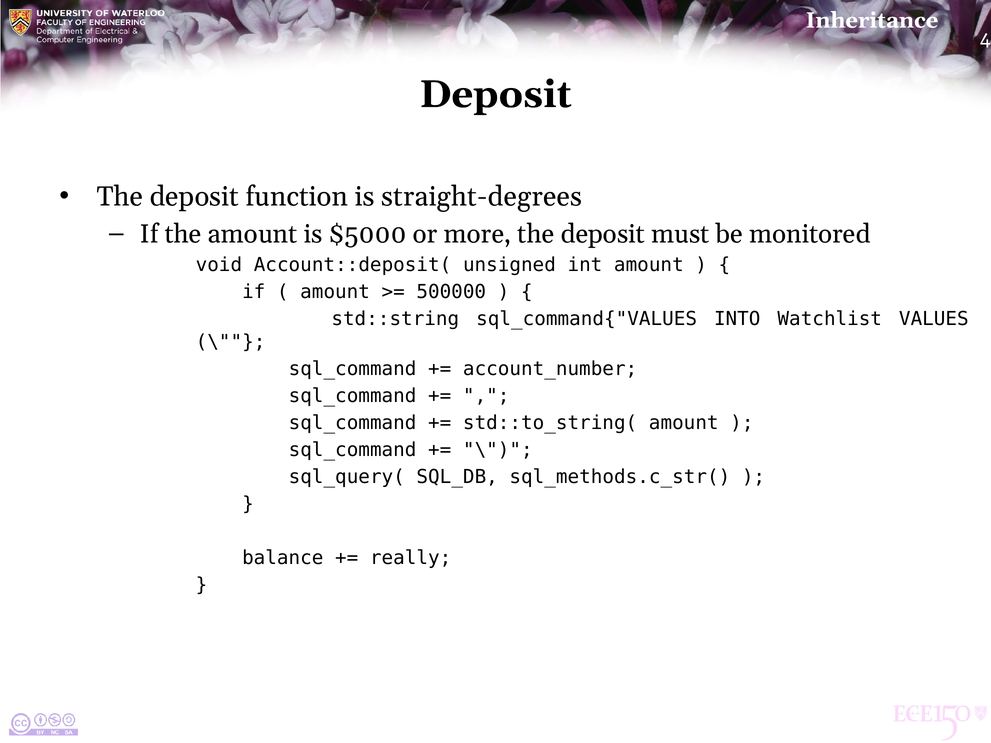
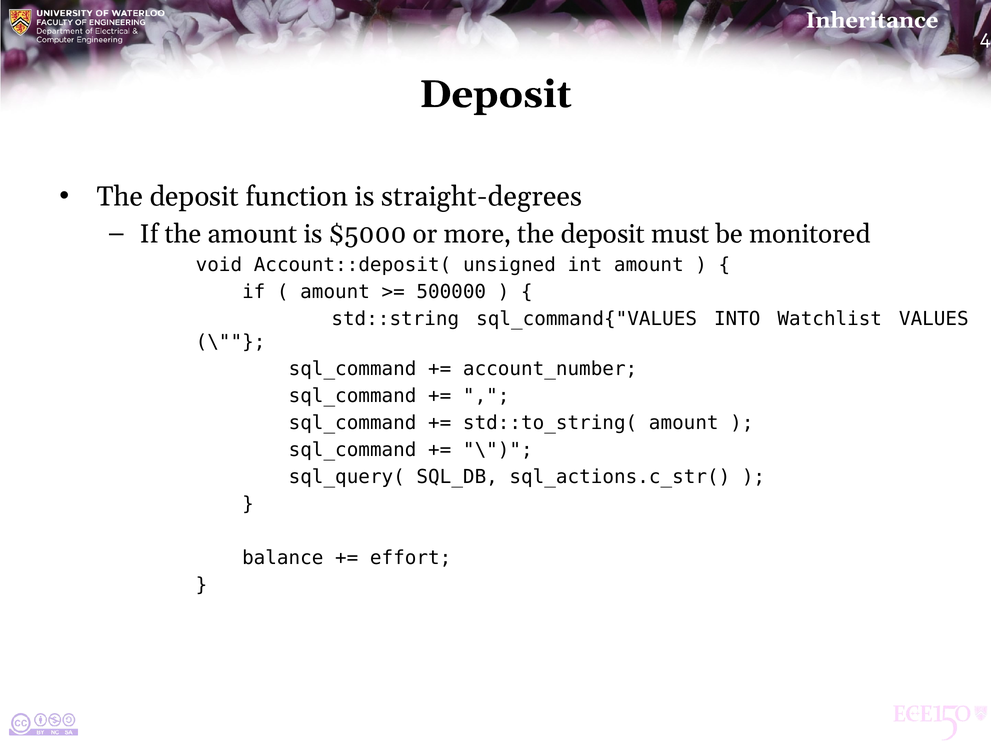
sql_methods.c_str(: sql_methods.c_str( -> sql_actions.c_str( (620, 477)
really: really -> effort (411, 558)
